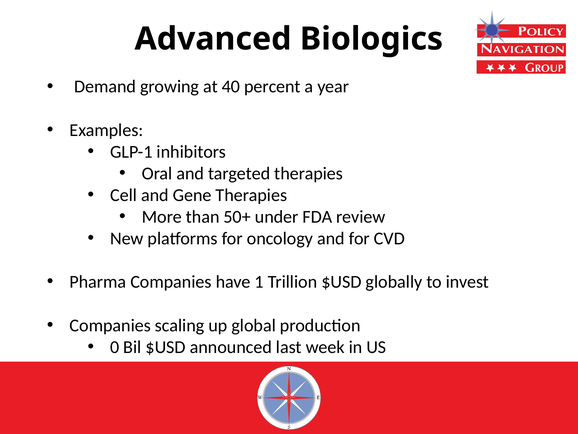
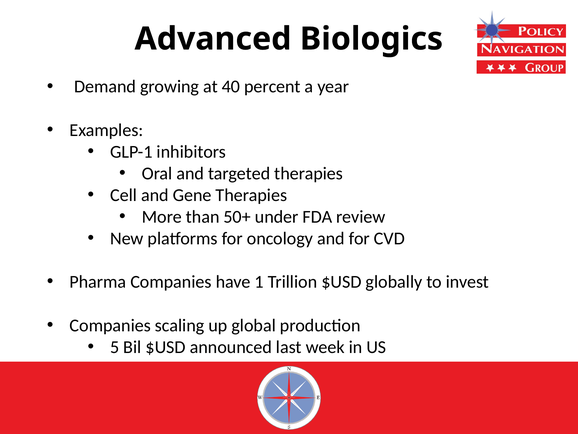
0: 0 -> 5 (115, 347)
